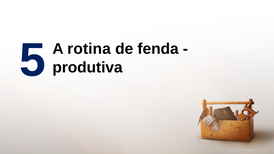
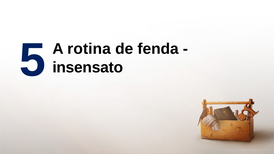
produtiva: produtiva -> insensato (88, 67)
